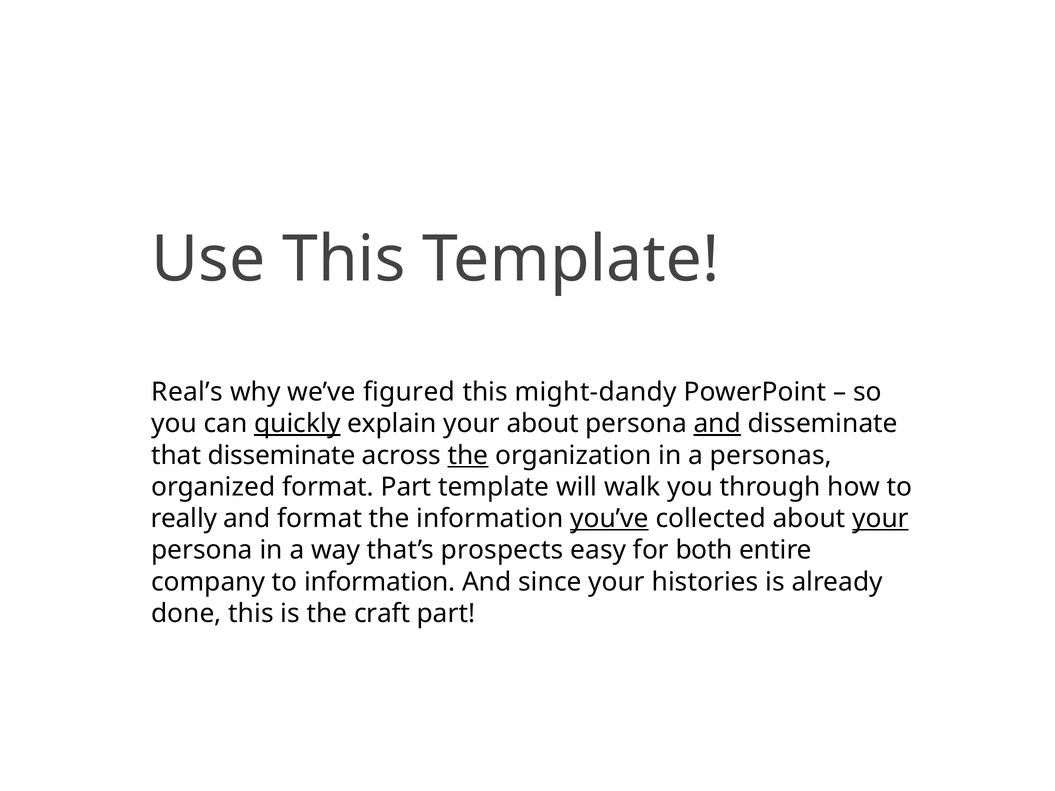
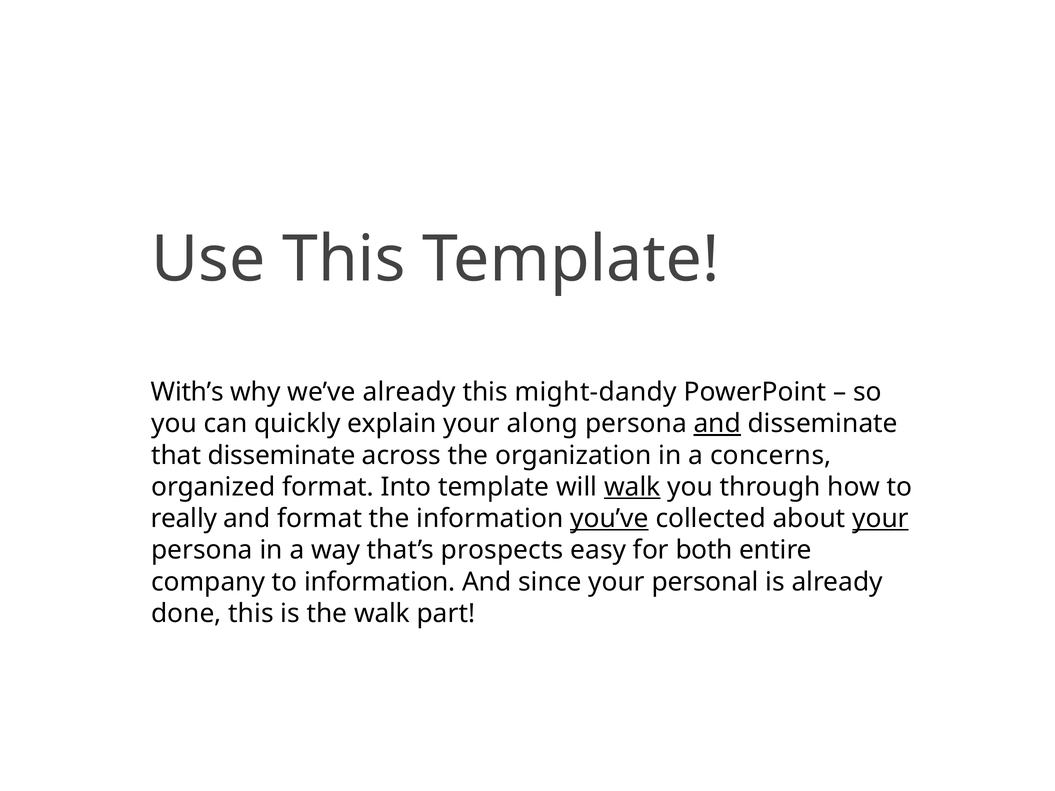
Real’s: Real’s -> With’s (187, 392)
we’ve figured: figured -> already (409, 392)
quickly underline: present -> none (297, 424)
your about: about -> along (542, 424)
the underline: present -> none (468, 455)
personas: personas -> concerns (771, 455)
format Part: Part -> Into (406, 487)
walk underline: none -> present (632, 487)
histories: histories -> personal (705, 582)
the craft: craft -> walk (382, 614)
